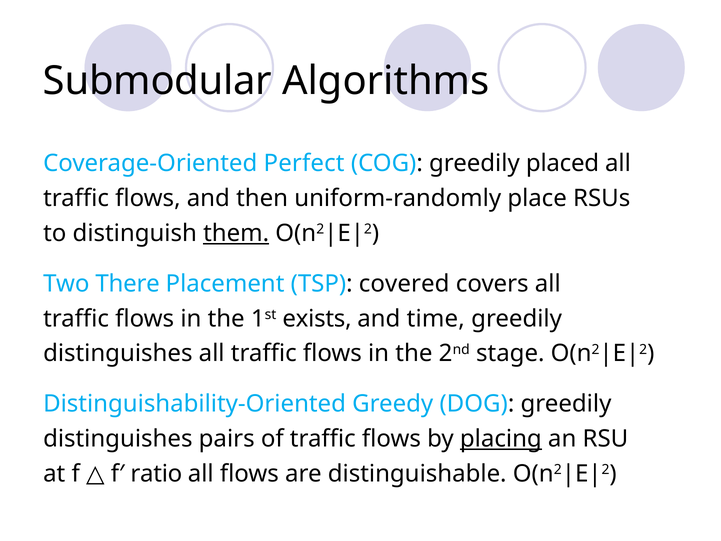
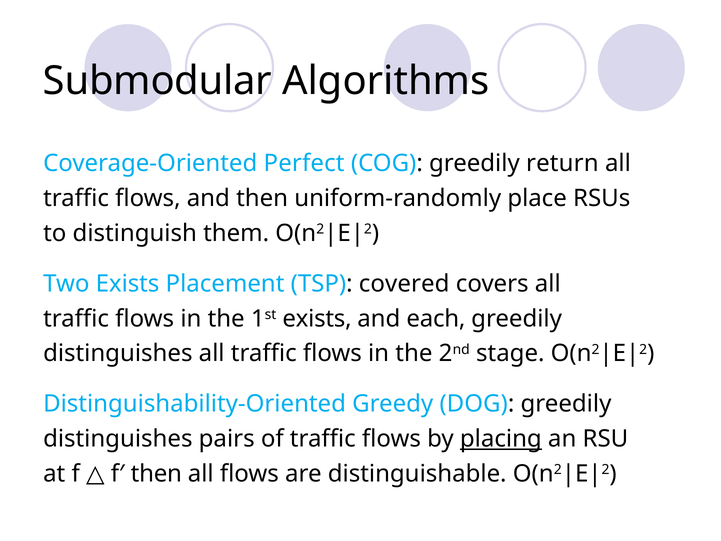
placed: placed -> return (562, 163)
them underline: present -> none (236, 233)
Two There: There -> Exists (128, 284)
time: time -> each (436, 318)
f′ ratio: ratio -> then (156, 473)
